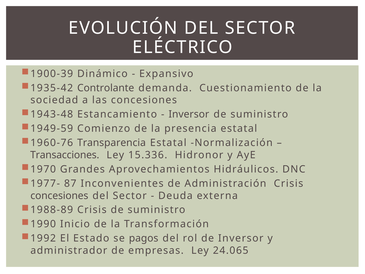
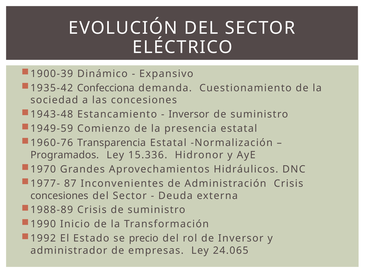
Controlante: Controlante -> Confecciona (106, 88)
Transacciones: Transacciones -> Programados (65, 155)
pagos: pagos -> precio (144, 238)
